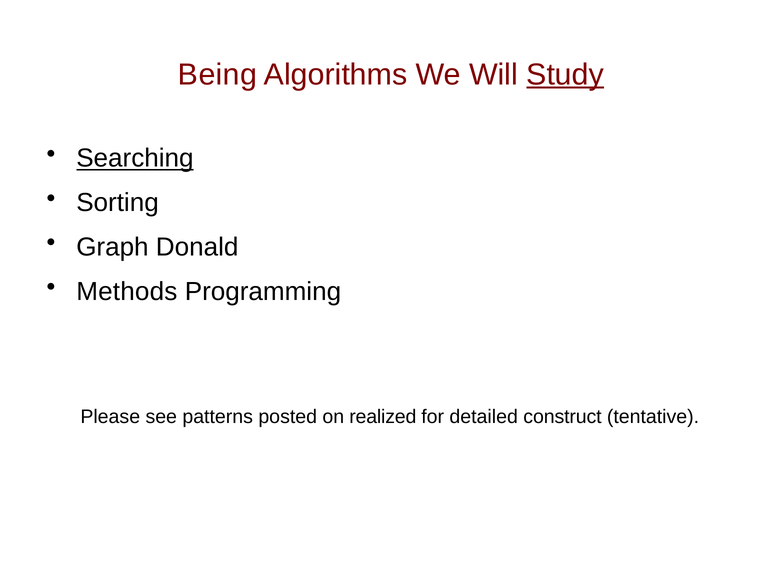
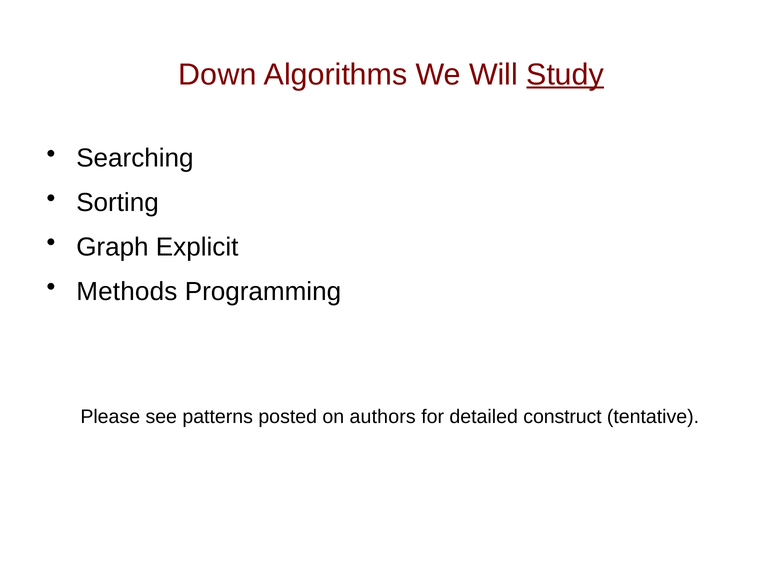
Being: Being -> Down (217, 74)
Searching underline: present -> none (135, 158)
Donald: Donald -> Explicit (197, 247)
realized: realized -> authors (383, 416)
